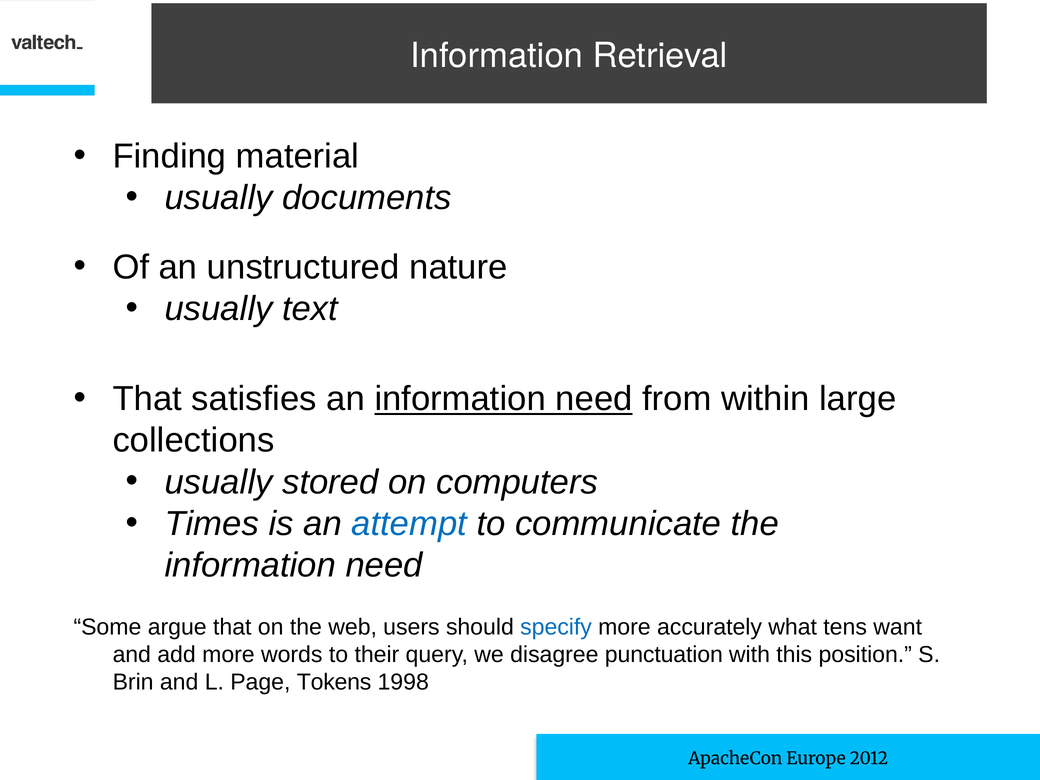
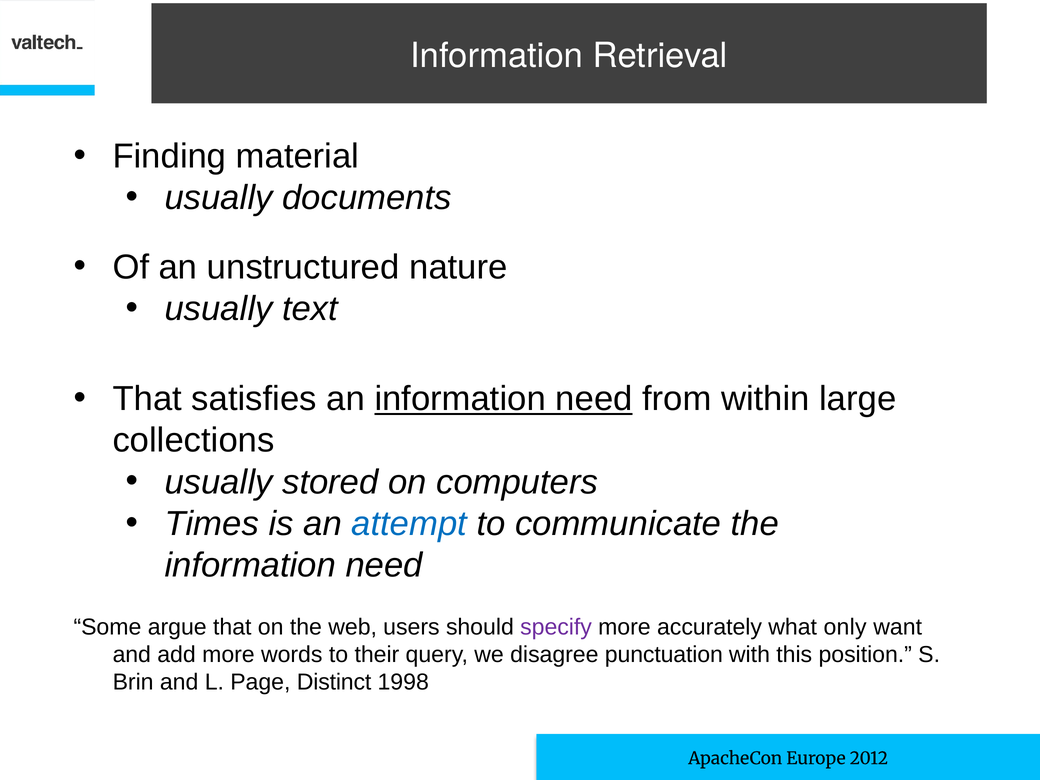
specify colour: blue -> purple (556, 627)
tens: tens -> only (845, 627)
Tokens: Tokens -> Distinct (334, 682)
